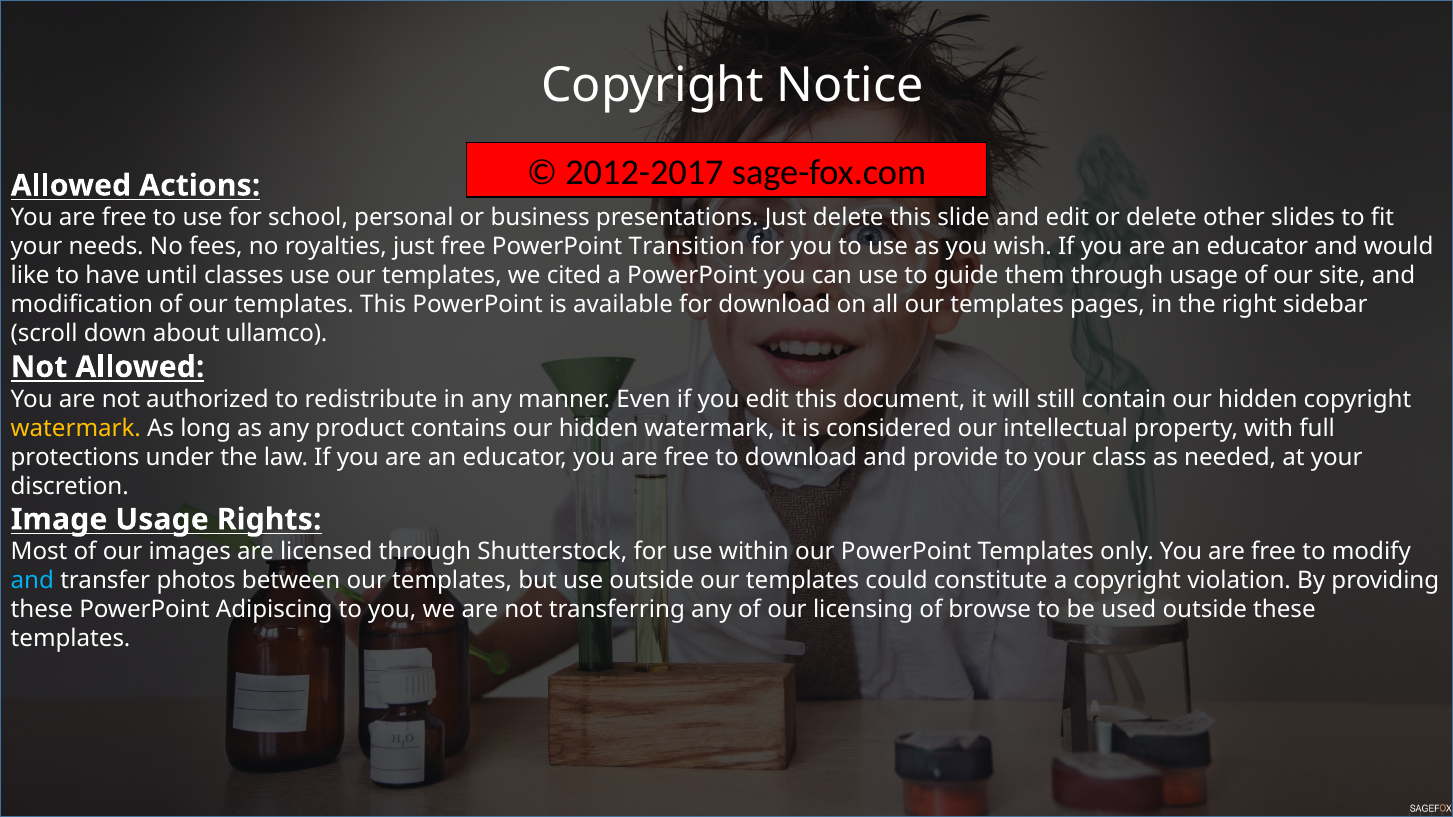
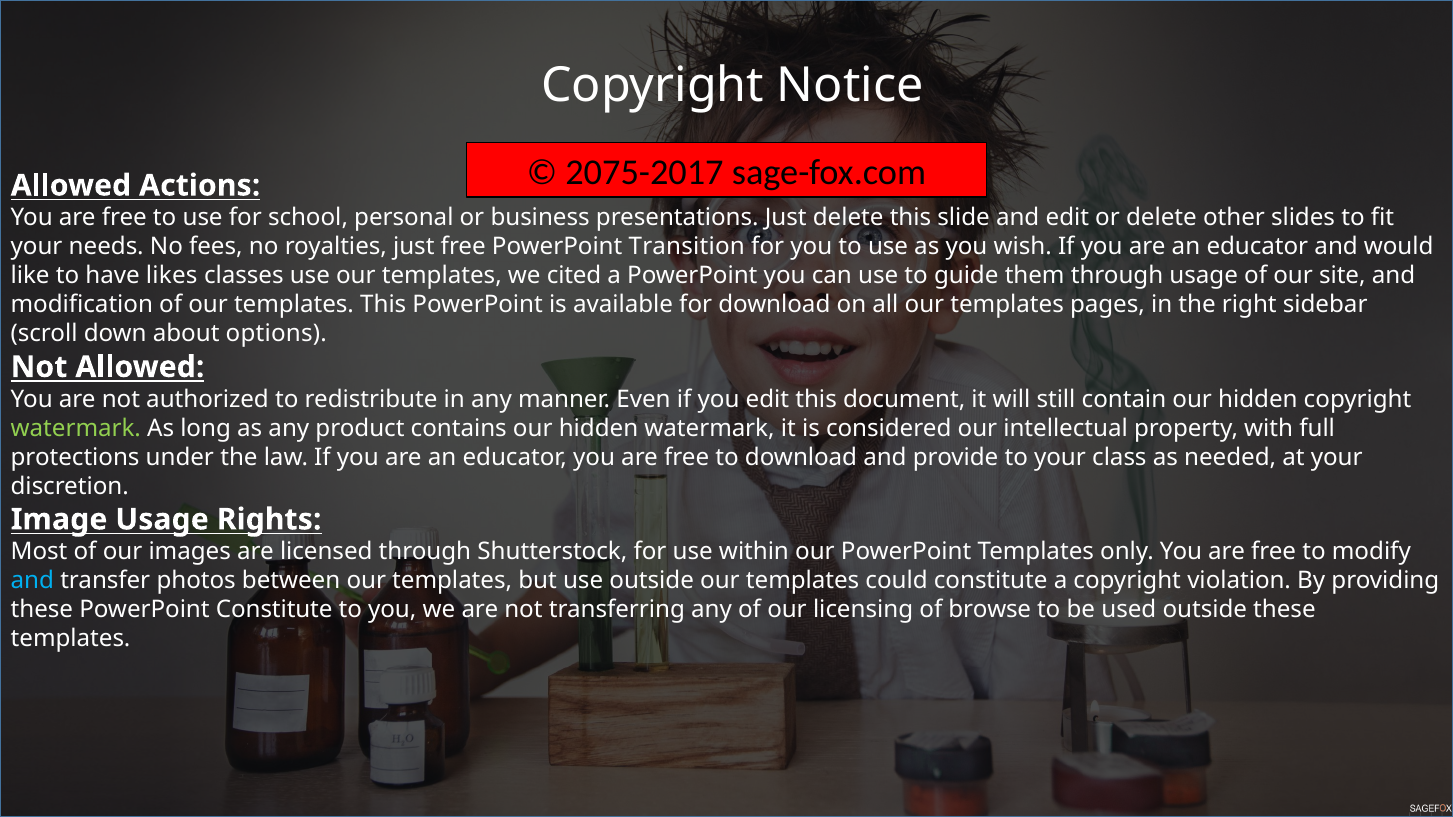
2012-2017: 2012-2017 -> 2075-2017 (644, 172)
until: until -> likes (172, 276)
ullamco: ullamco -> options (276, 334)
watermark colour: yellow -> light green (76, 428)
PowerPoint Adipiscing: Adipiscing -> Constitute (274, 610)
